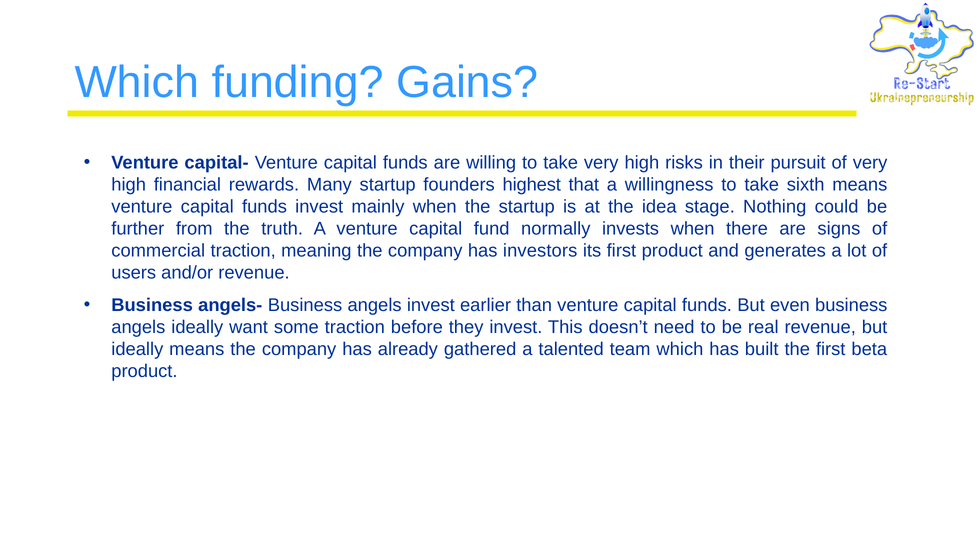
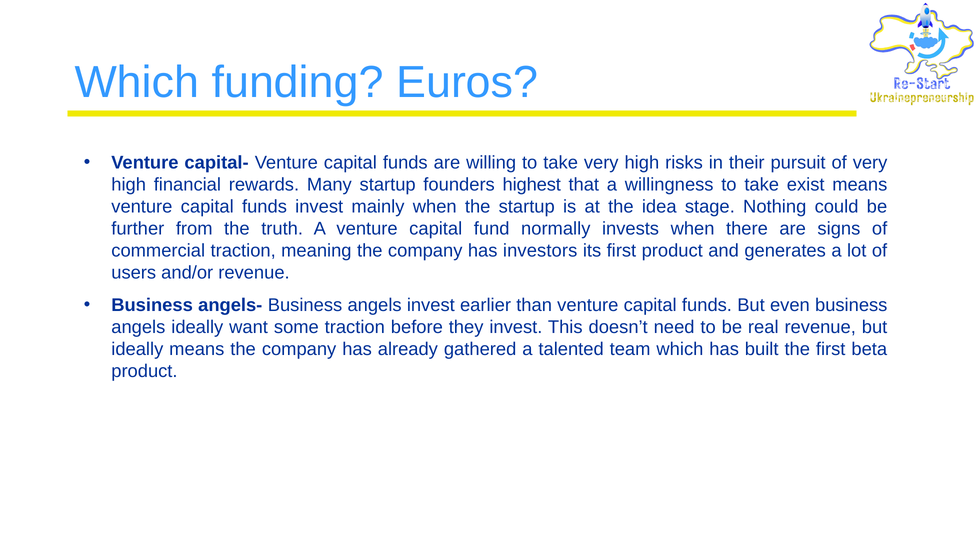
Gains: Gains -> Euros (467, 82)
sixth: sixth -> exist (806, 185)
